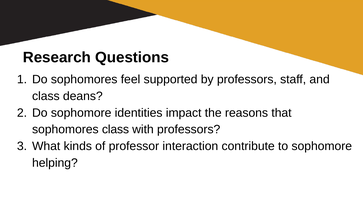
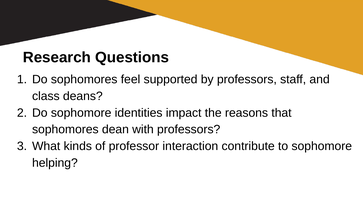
sophomores class: class -> dean (115, 130)
